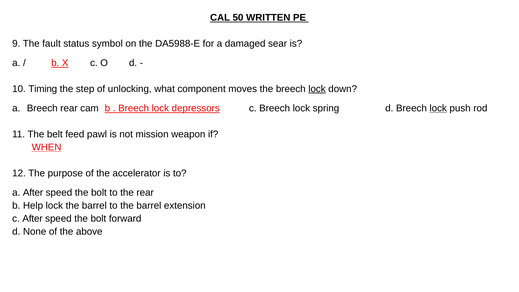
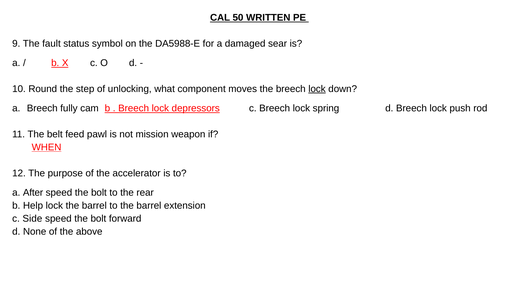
Timing: Timing -> Round (43, 89)
Breech rear: rear -> fully (69, 108)
lock underline: present -> none (438, 108)
c After: After -> Side (32, 219)
